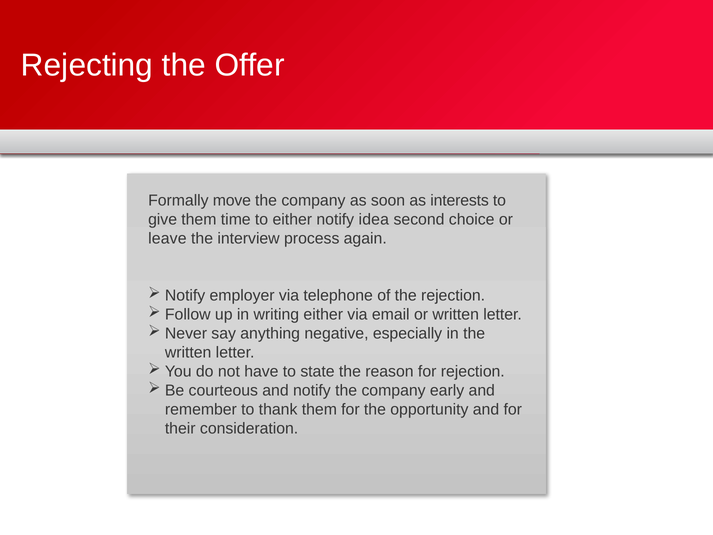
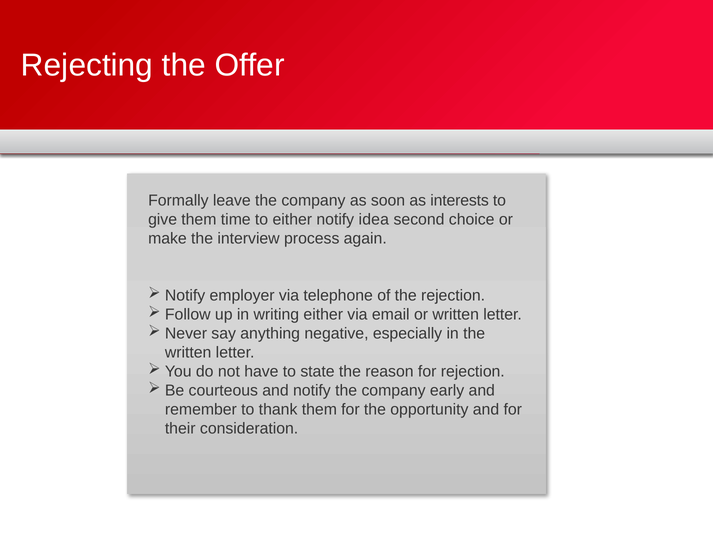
move: move -> leave (232, 200)
leave: leave -> make (167, 238)
